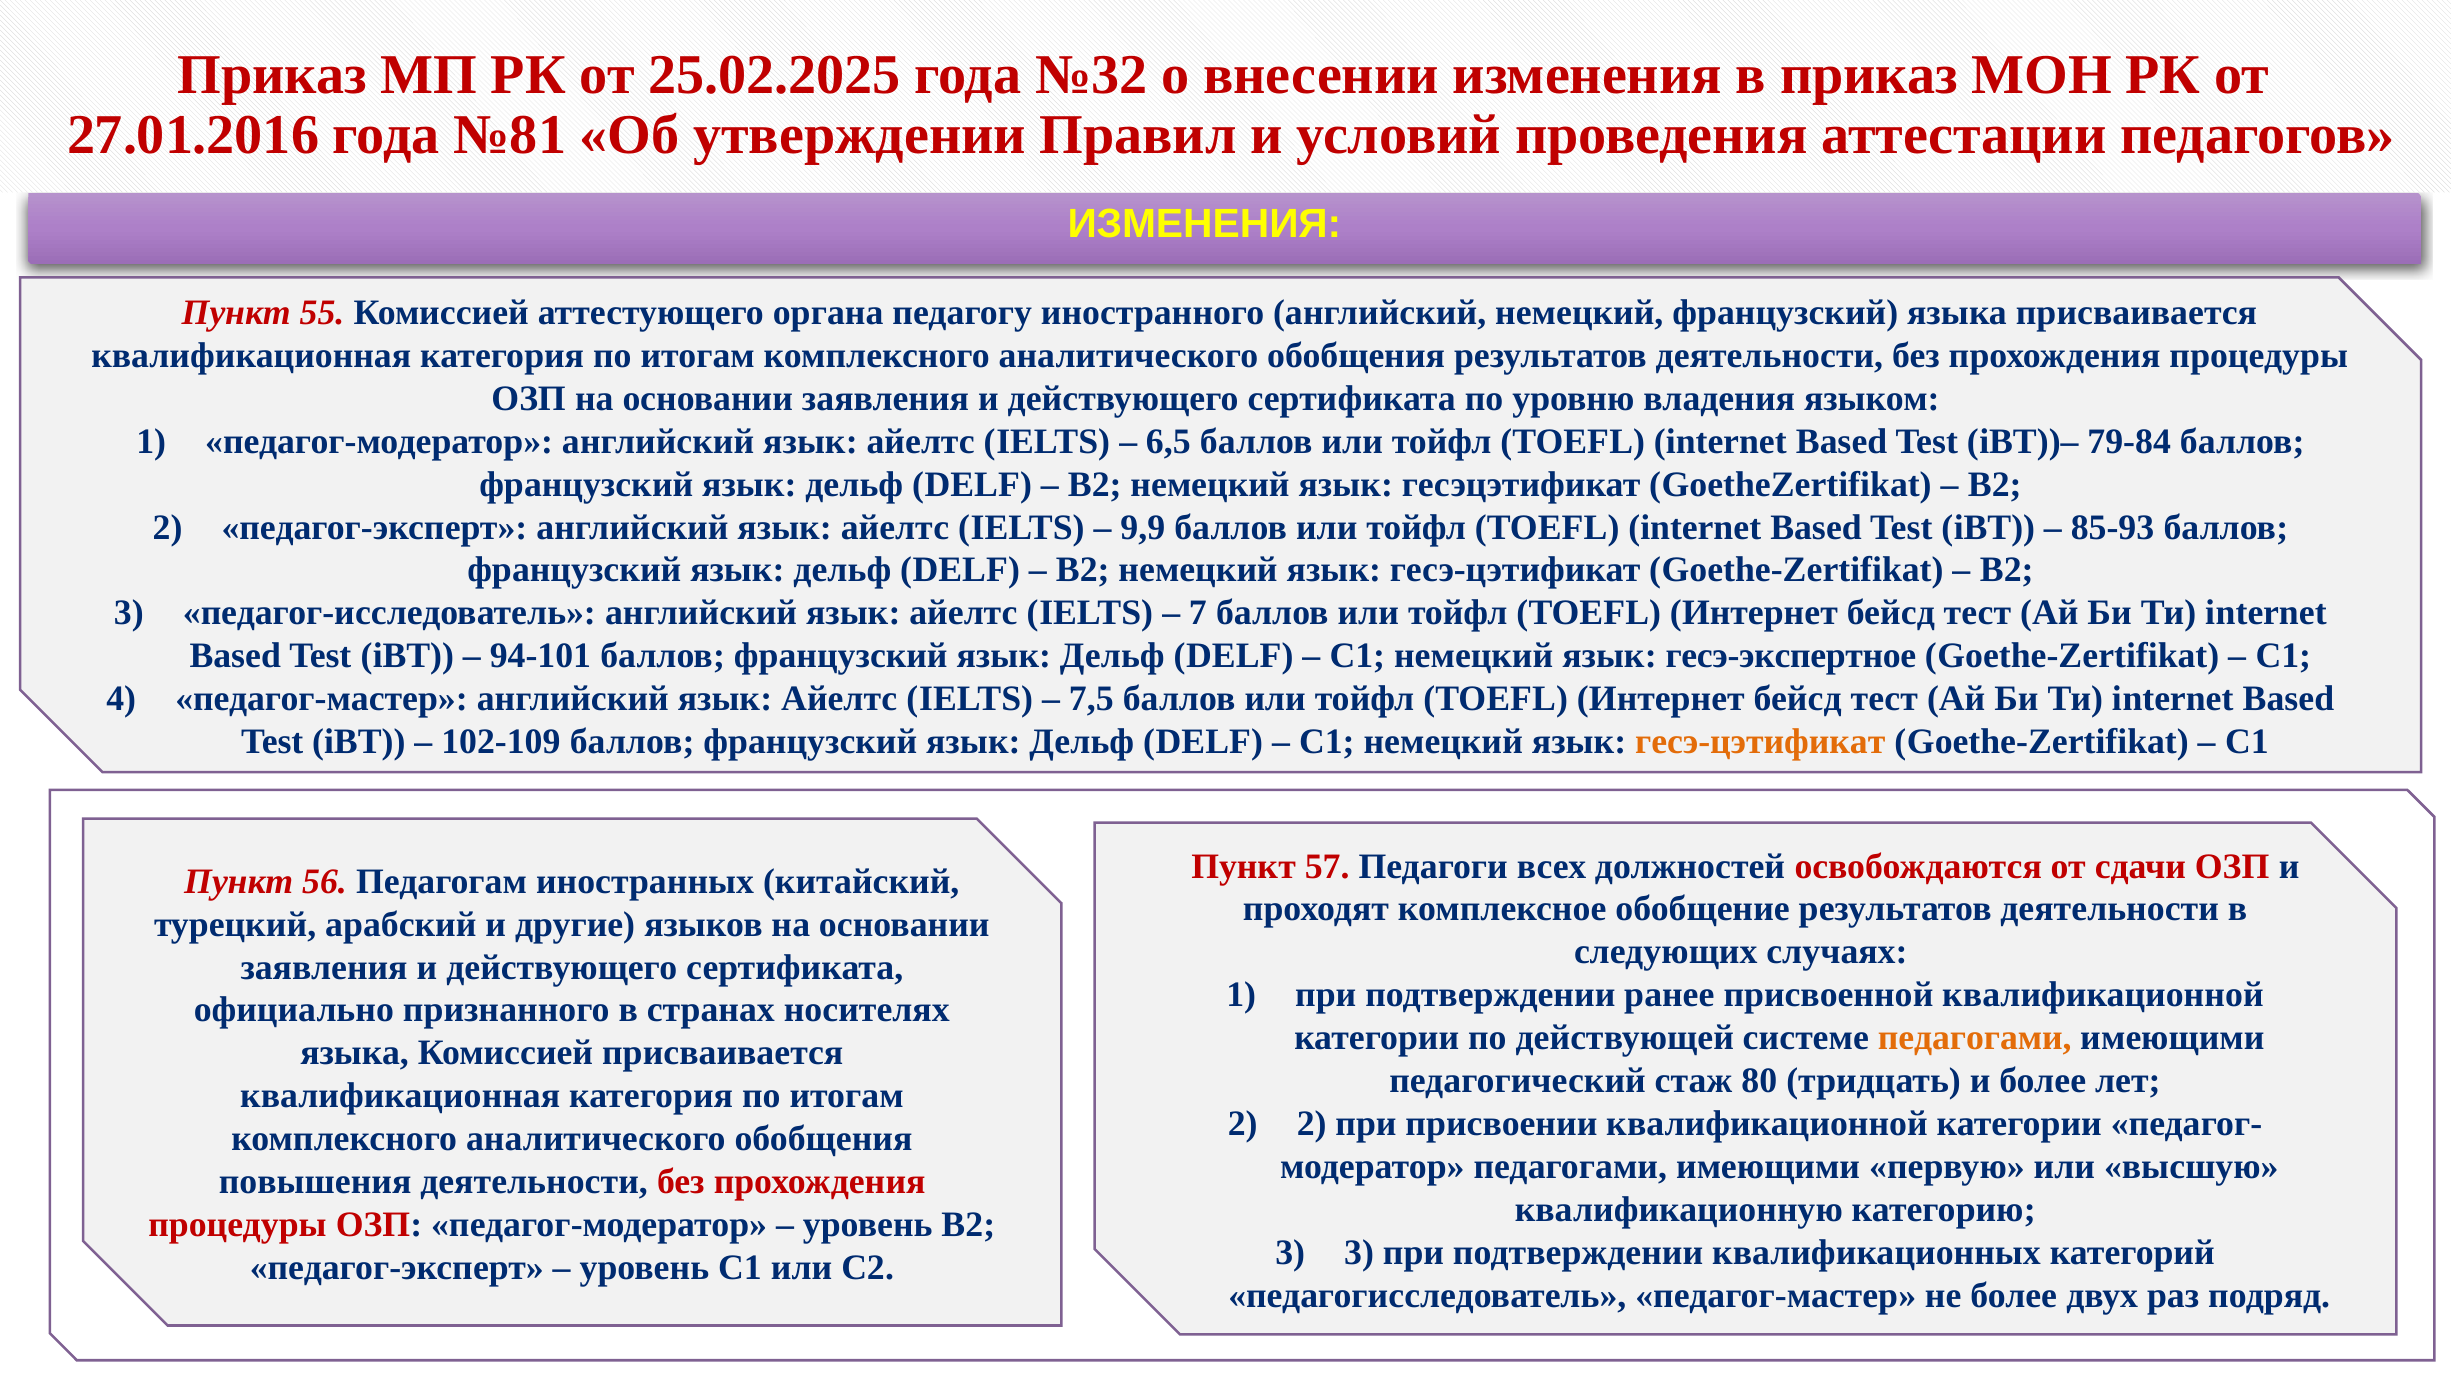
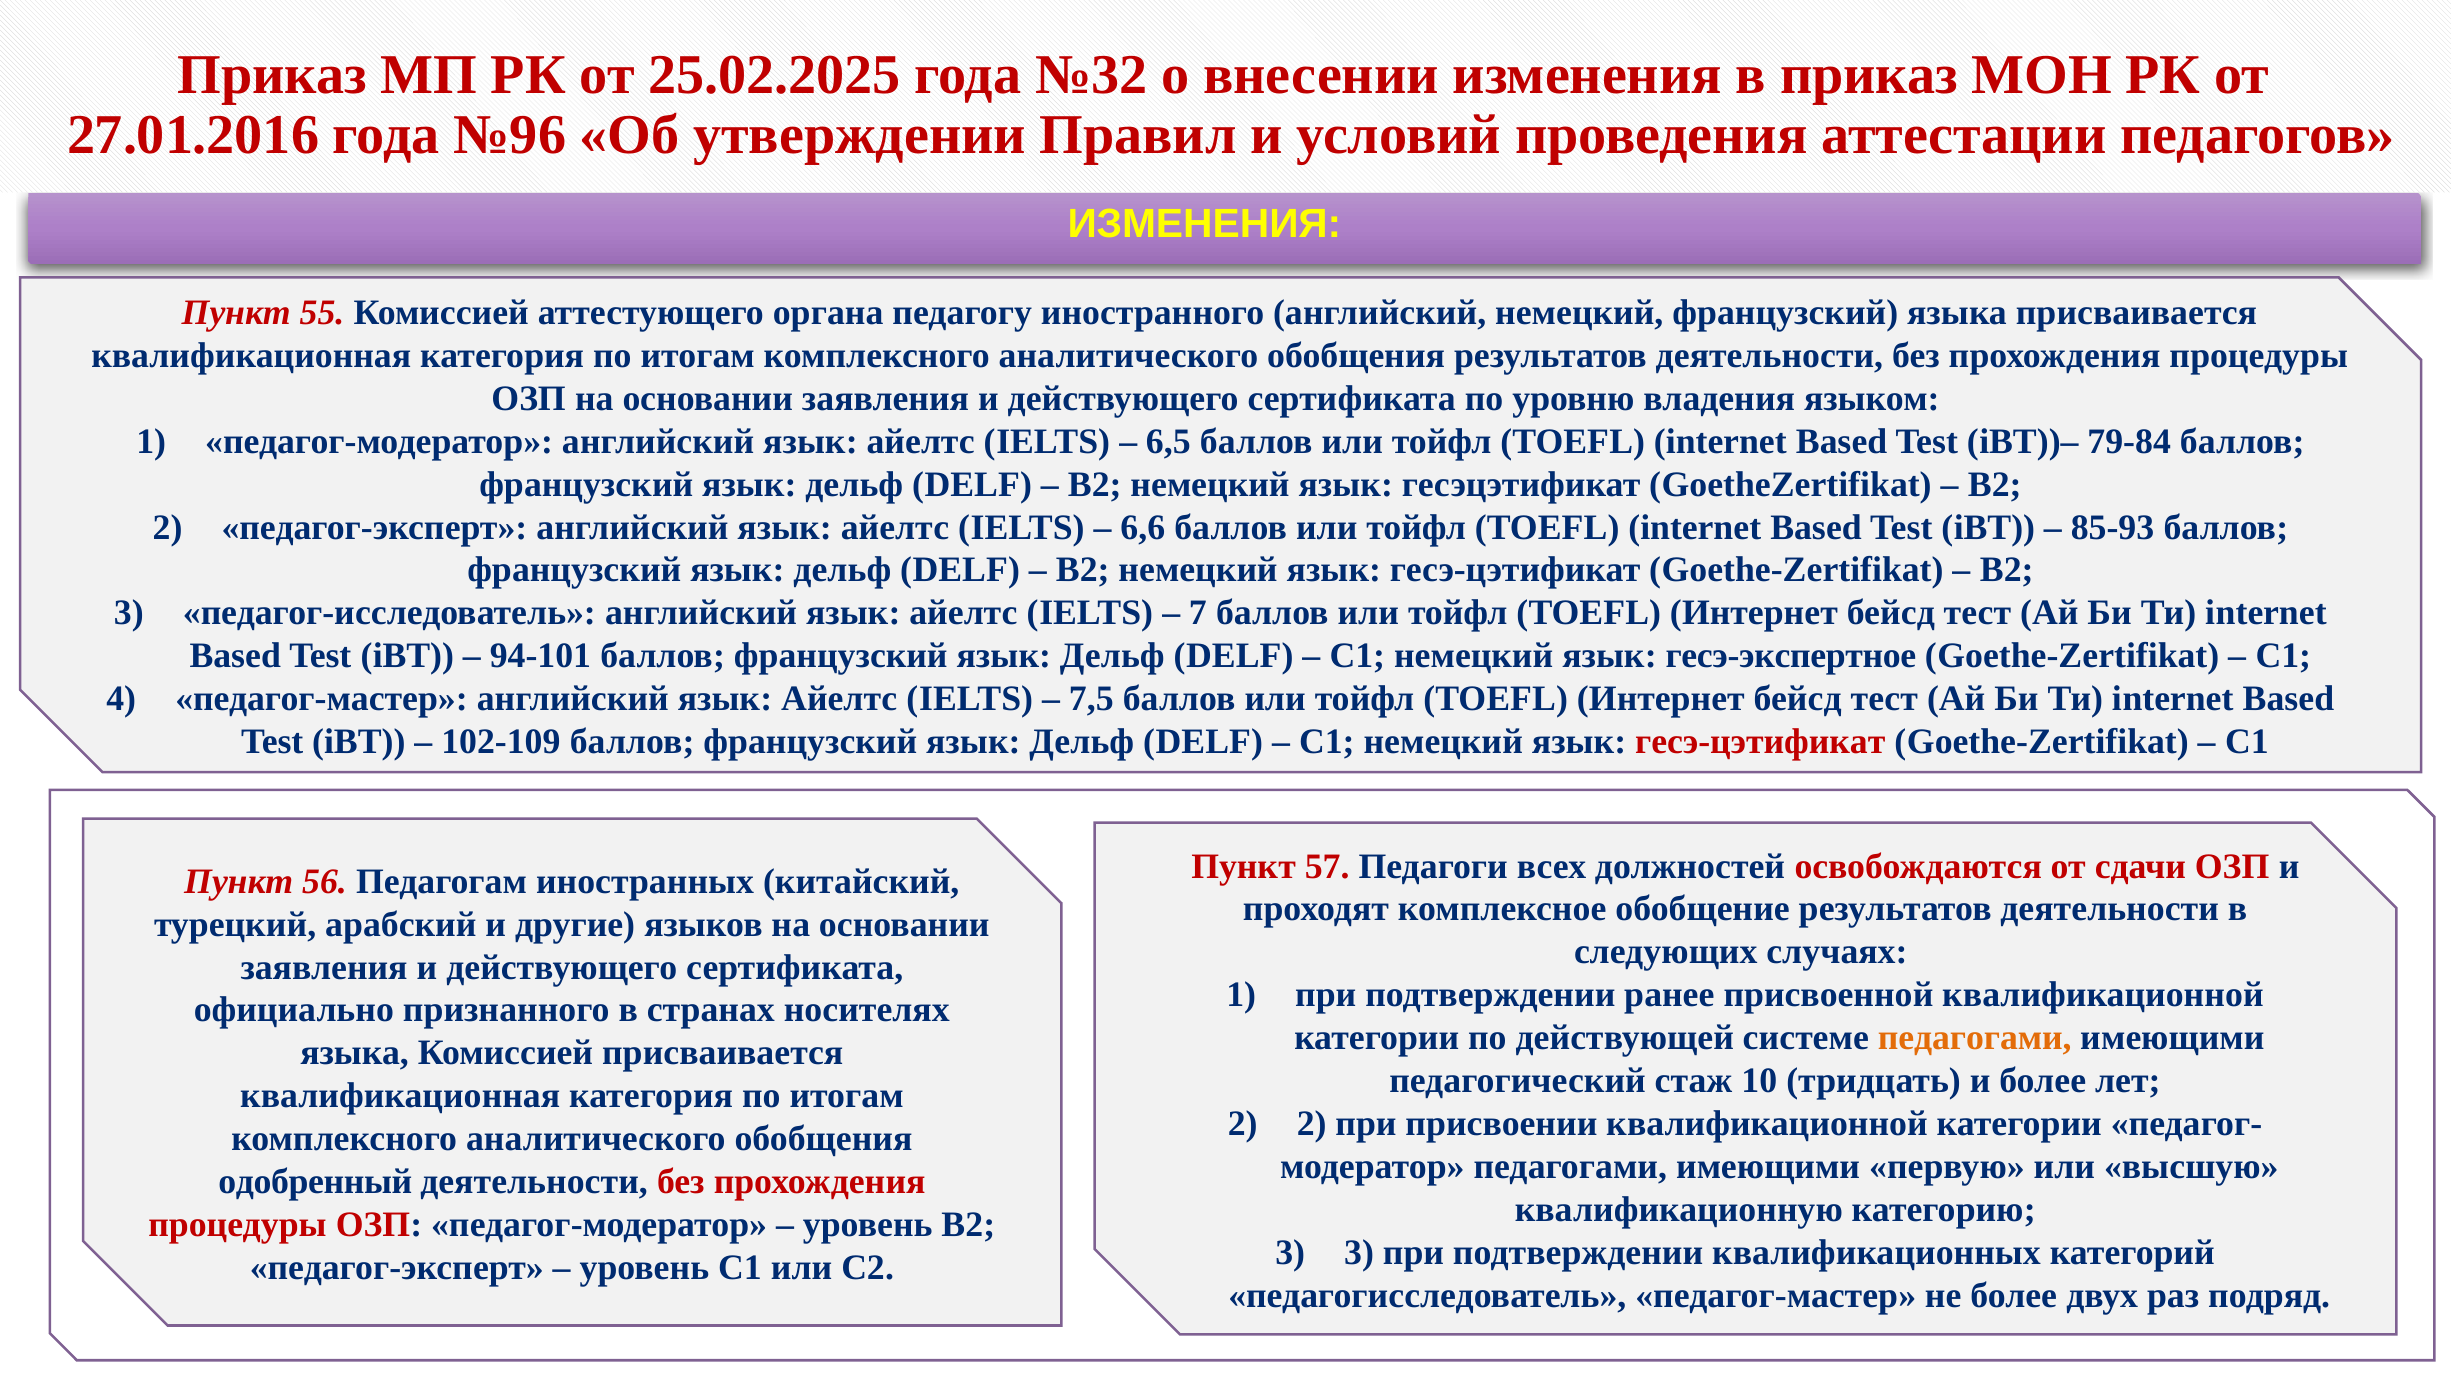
№81: №81 -> №96 (510, 135)
9,9: 9,9 -> 6,6 (1143, 527)
гесэ-цэтификат colour: orange -> red (1760, 742)
80: 80 -> 10 (1759, 1081)
повышения: повышения -> одобренный (315, 1182)
